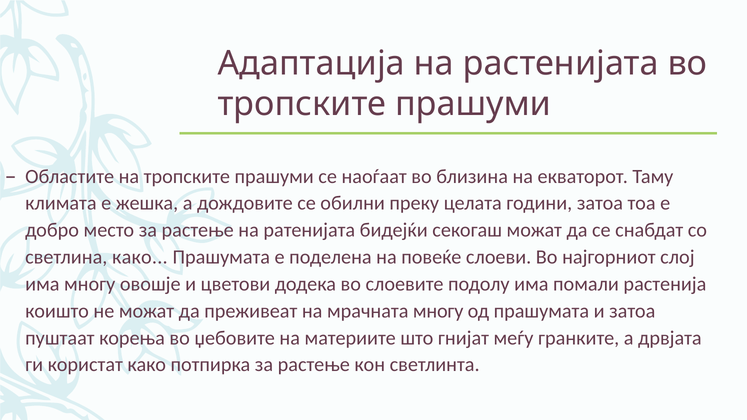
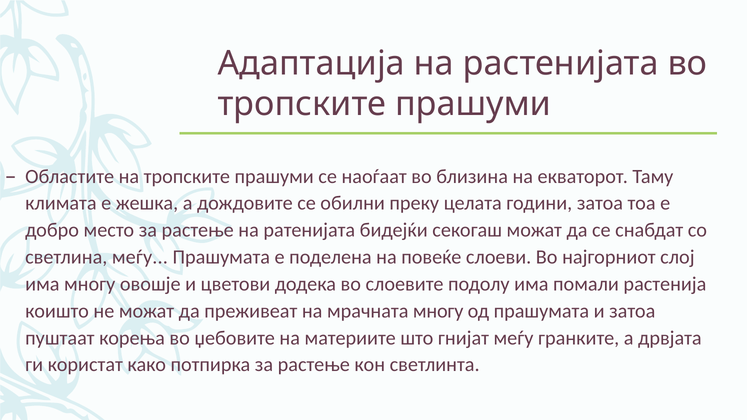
светлина како: како -> меѓу (140, 257)
